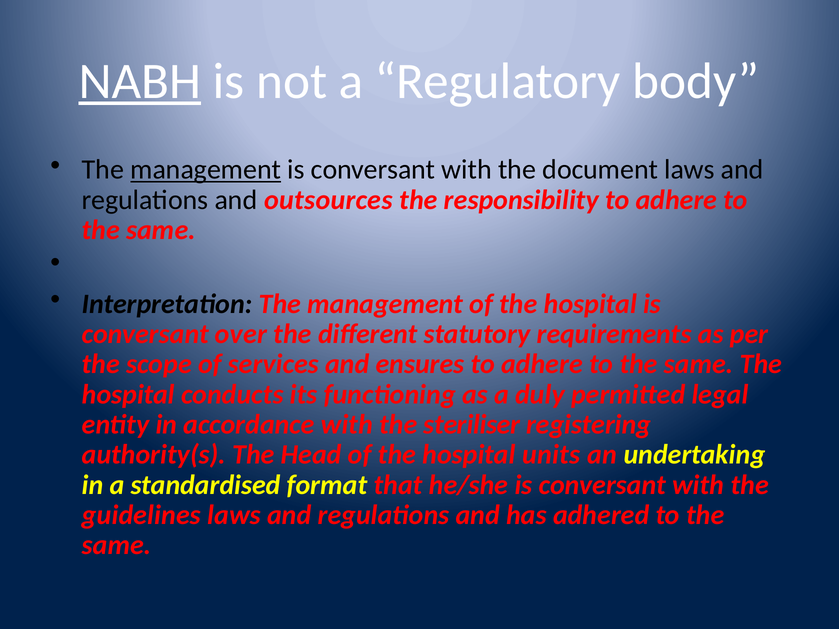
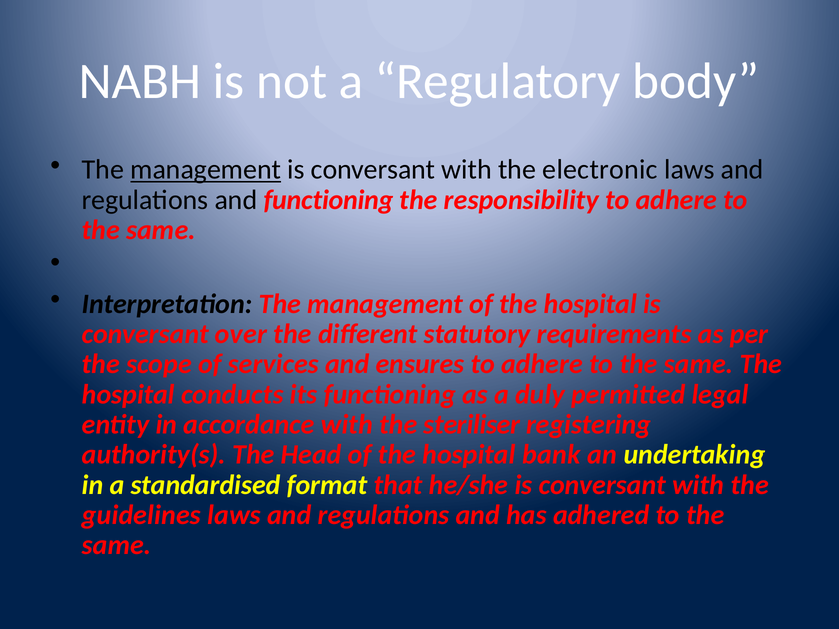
NABH underline: present -> none (140, 81)
document: document -> electronic (600, 170)
and outsources: outsources -> functioning (329, 200)
units: units -> bank (551, 455)
